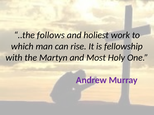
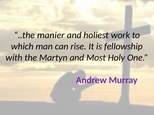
follows: follows -> manier (51, 35)
